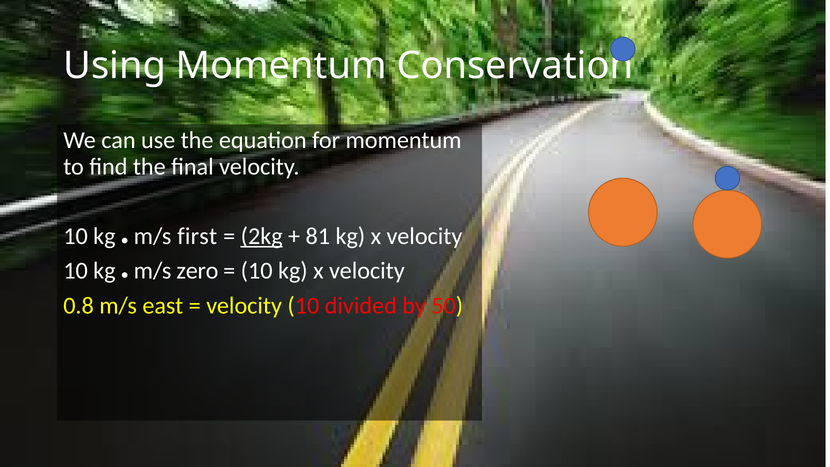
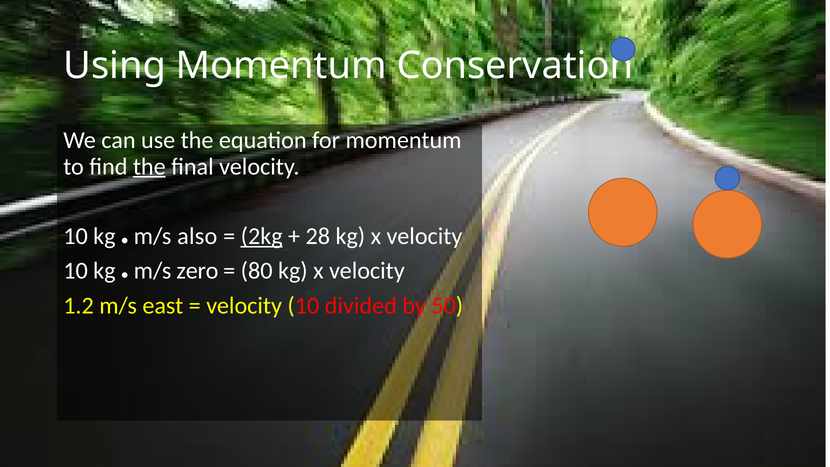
the underline: none -> present (149, 166)
first: first -> also (197, 236)
81: 81 -> 28 (318, 236)
10: 10 -> 80 (257, 271)
0.8: 0.8 -> 1.2 (79, 306)
